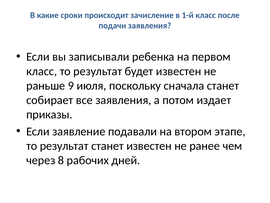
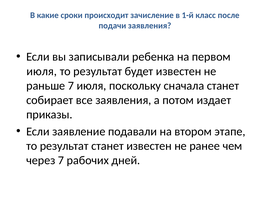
класс: класс -> июля (42, 71)
раньше 9: 9 -> 7 (71, 85)
через 8: 8 -> 7 (61, 160)
